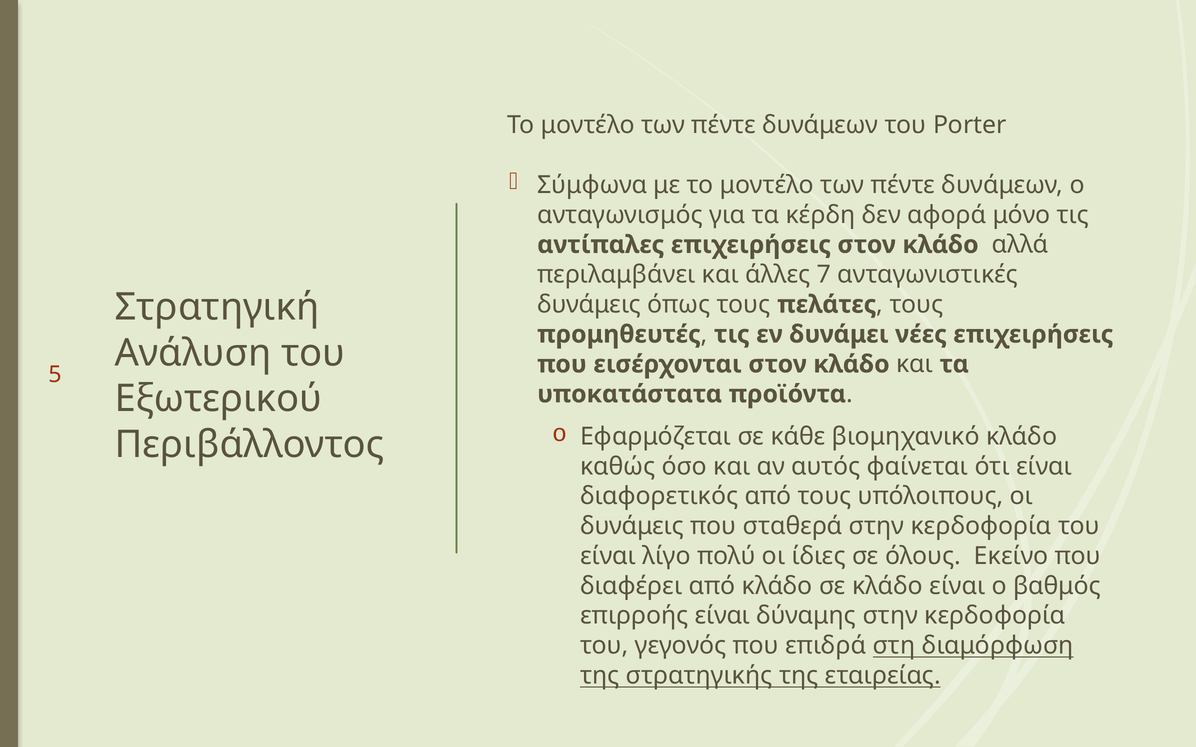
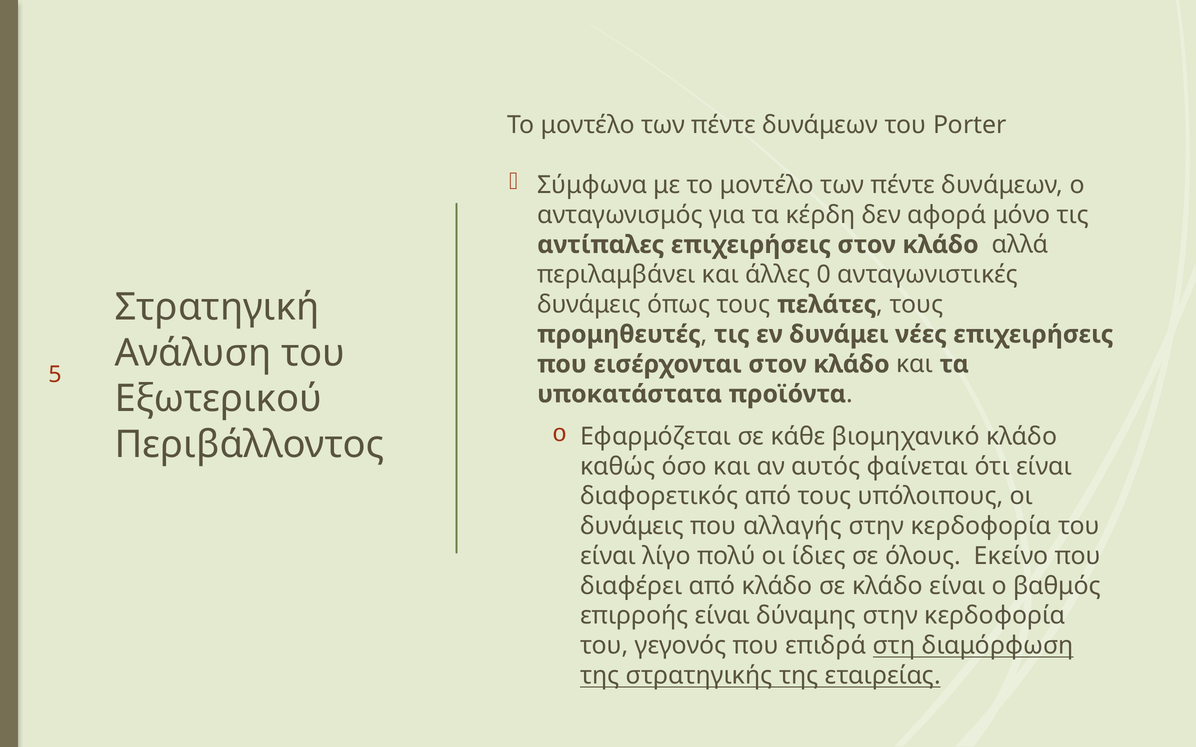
7: 7 -> 0 (824, 275)
σταθερά: σταθερά -> αλλαγής (792, 526)
